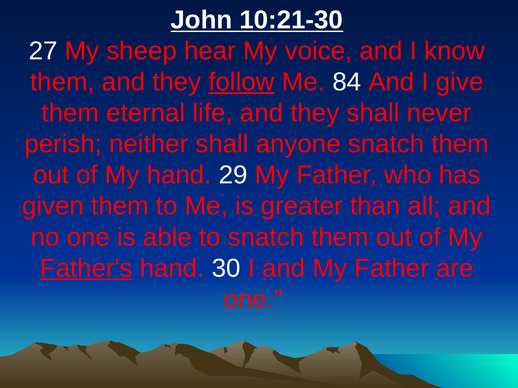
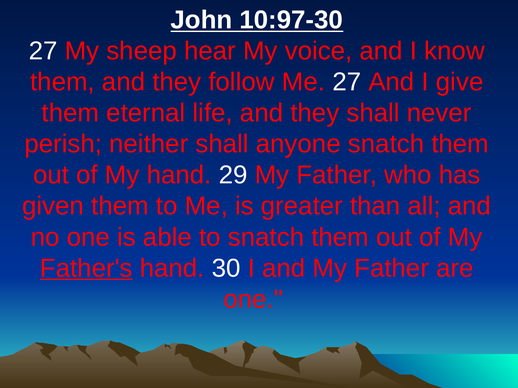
10:21-30: 10:21-30 -> 10:97-30 (291, 20)
follow underline: present -> none (241, 82)
Me 84: 84 -> 27 (347, 82)
